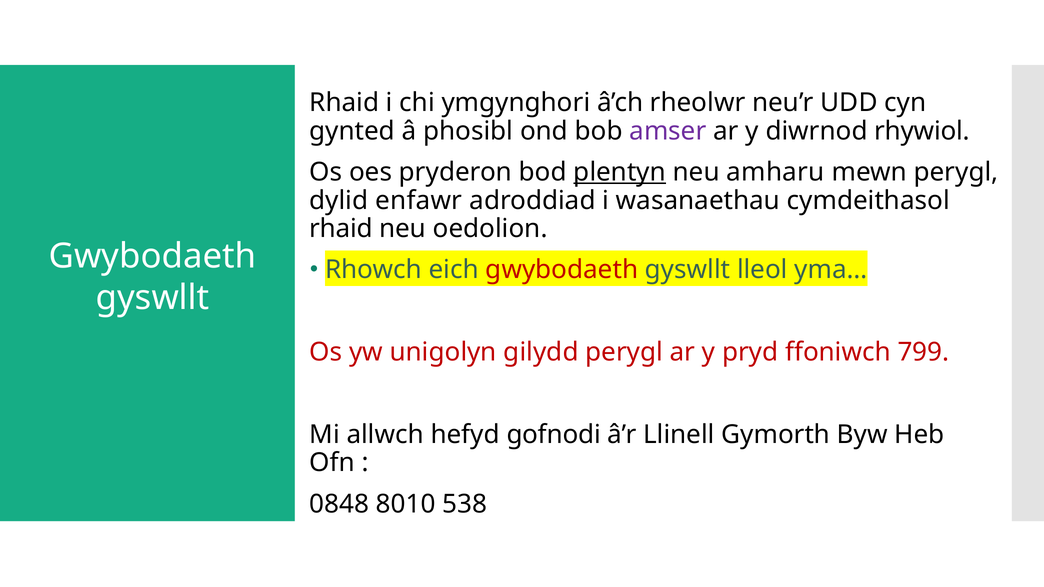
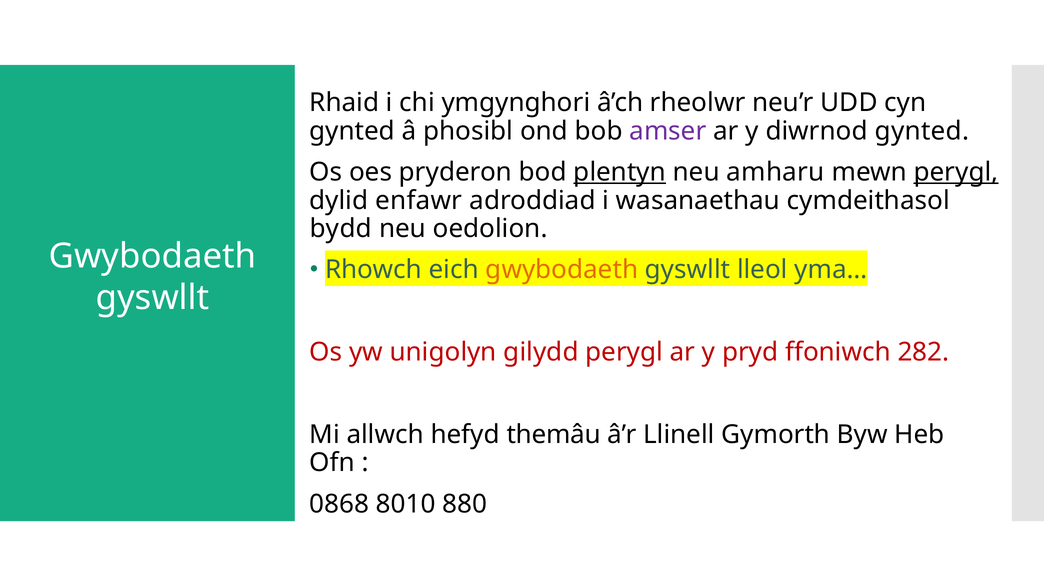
diwrnod rhywiol: rhywiol -> gynted (922, 131)
perygl underline: none -> present (956, 172)
rhaid: rhaid -> bydd (341, 229)
gwybodaeth colour: red -> orange (562, 270)
799: 799 -> 282 (923, 352)
gofnodi: gofnodi -> themâu (554, 435)
0848: 0848 -> 0868 (339, 504)
538: 538 -> 880 (465, 504)
